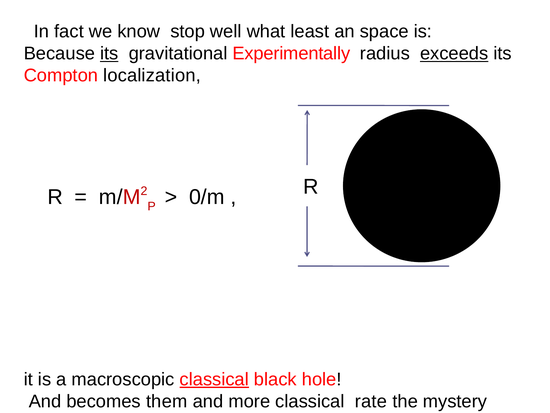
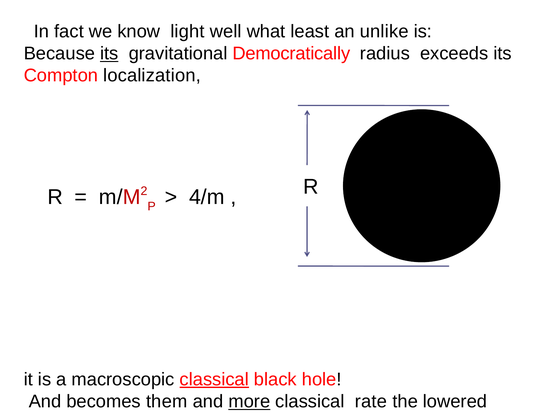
stop: stop -> light (188, 31)
space: space -> unlike (384, 31)
Experimentally: Experimentally -> Democratically (291, 53)
exceeds underline: present -> none (454, 53)
0/m: 0/m -> 4/m (207, 197)
more underline: none -> present (249, 401)
mystery: mystery -> lowered (455, 401)
